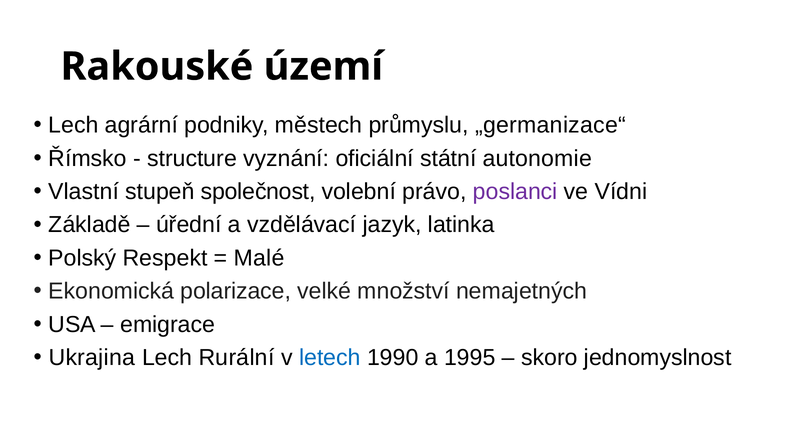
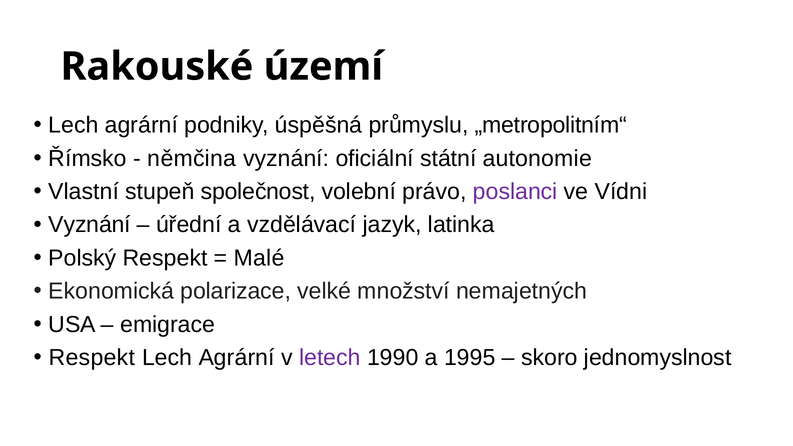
městech: městech -> úspěšná (319, 125)
„germanizace“: „germanizace“ -> „metropolitním“ (551, 125)
structure: structure -> němčina (192, 158)
Základě: Základě -> Vyznání (90, 225)
Ukrajina: Ukrajina -> Respekt (92, 358)
Rurální: Rurální -> Agrární (237, 358)
letech colour: blue -> purple (330, 358)
